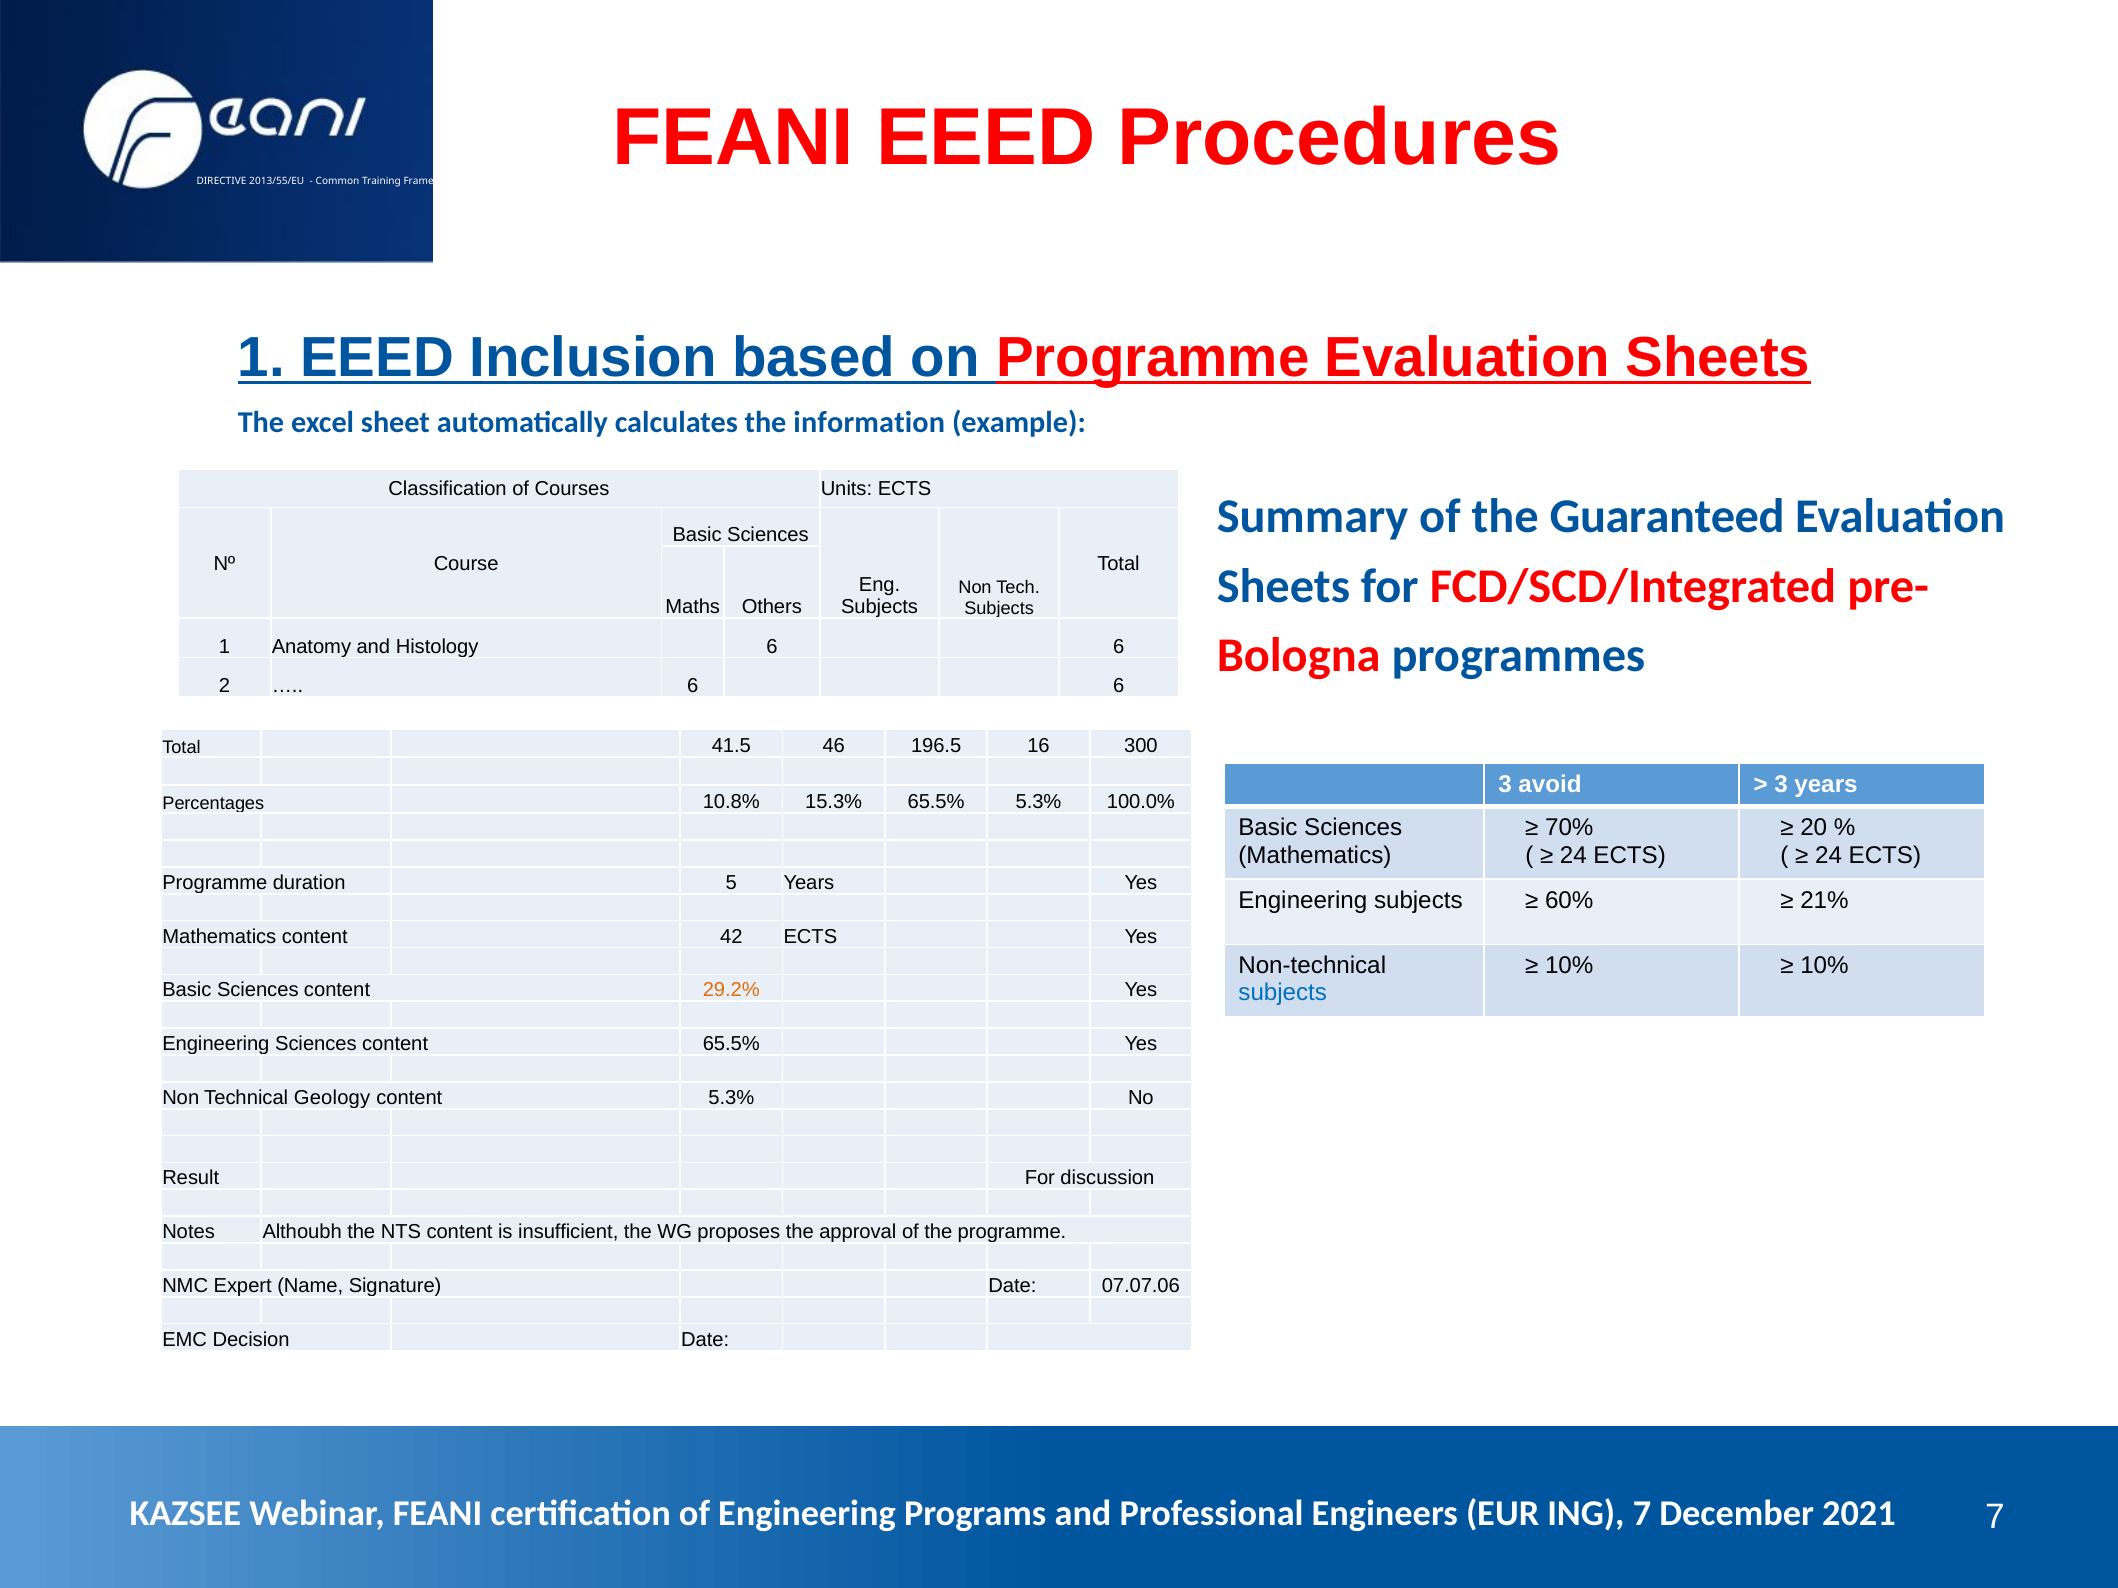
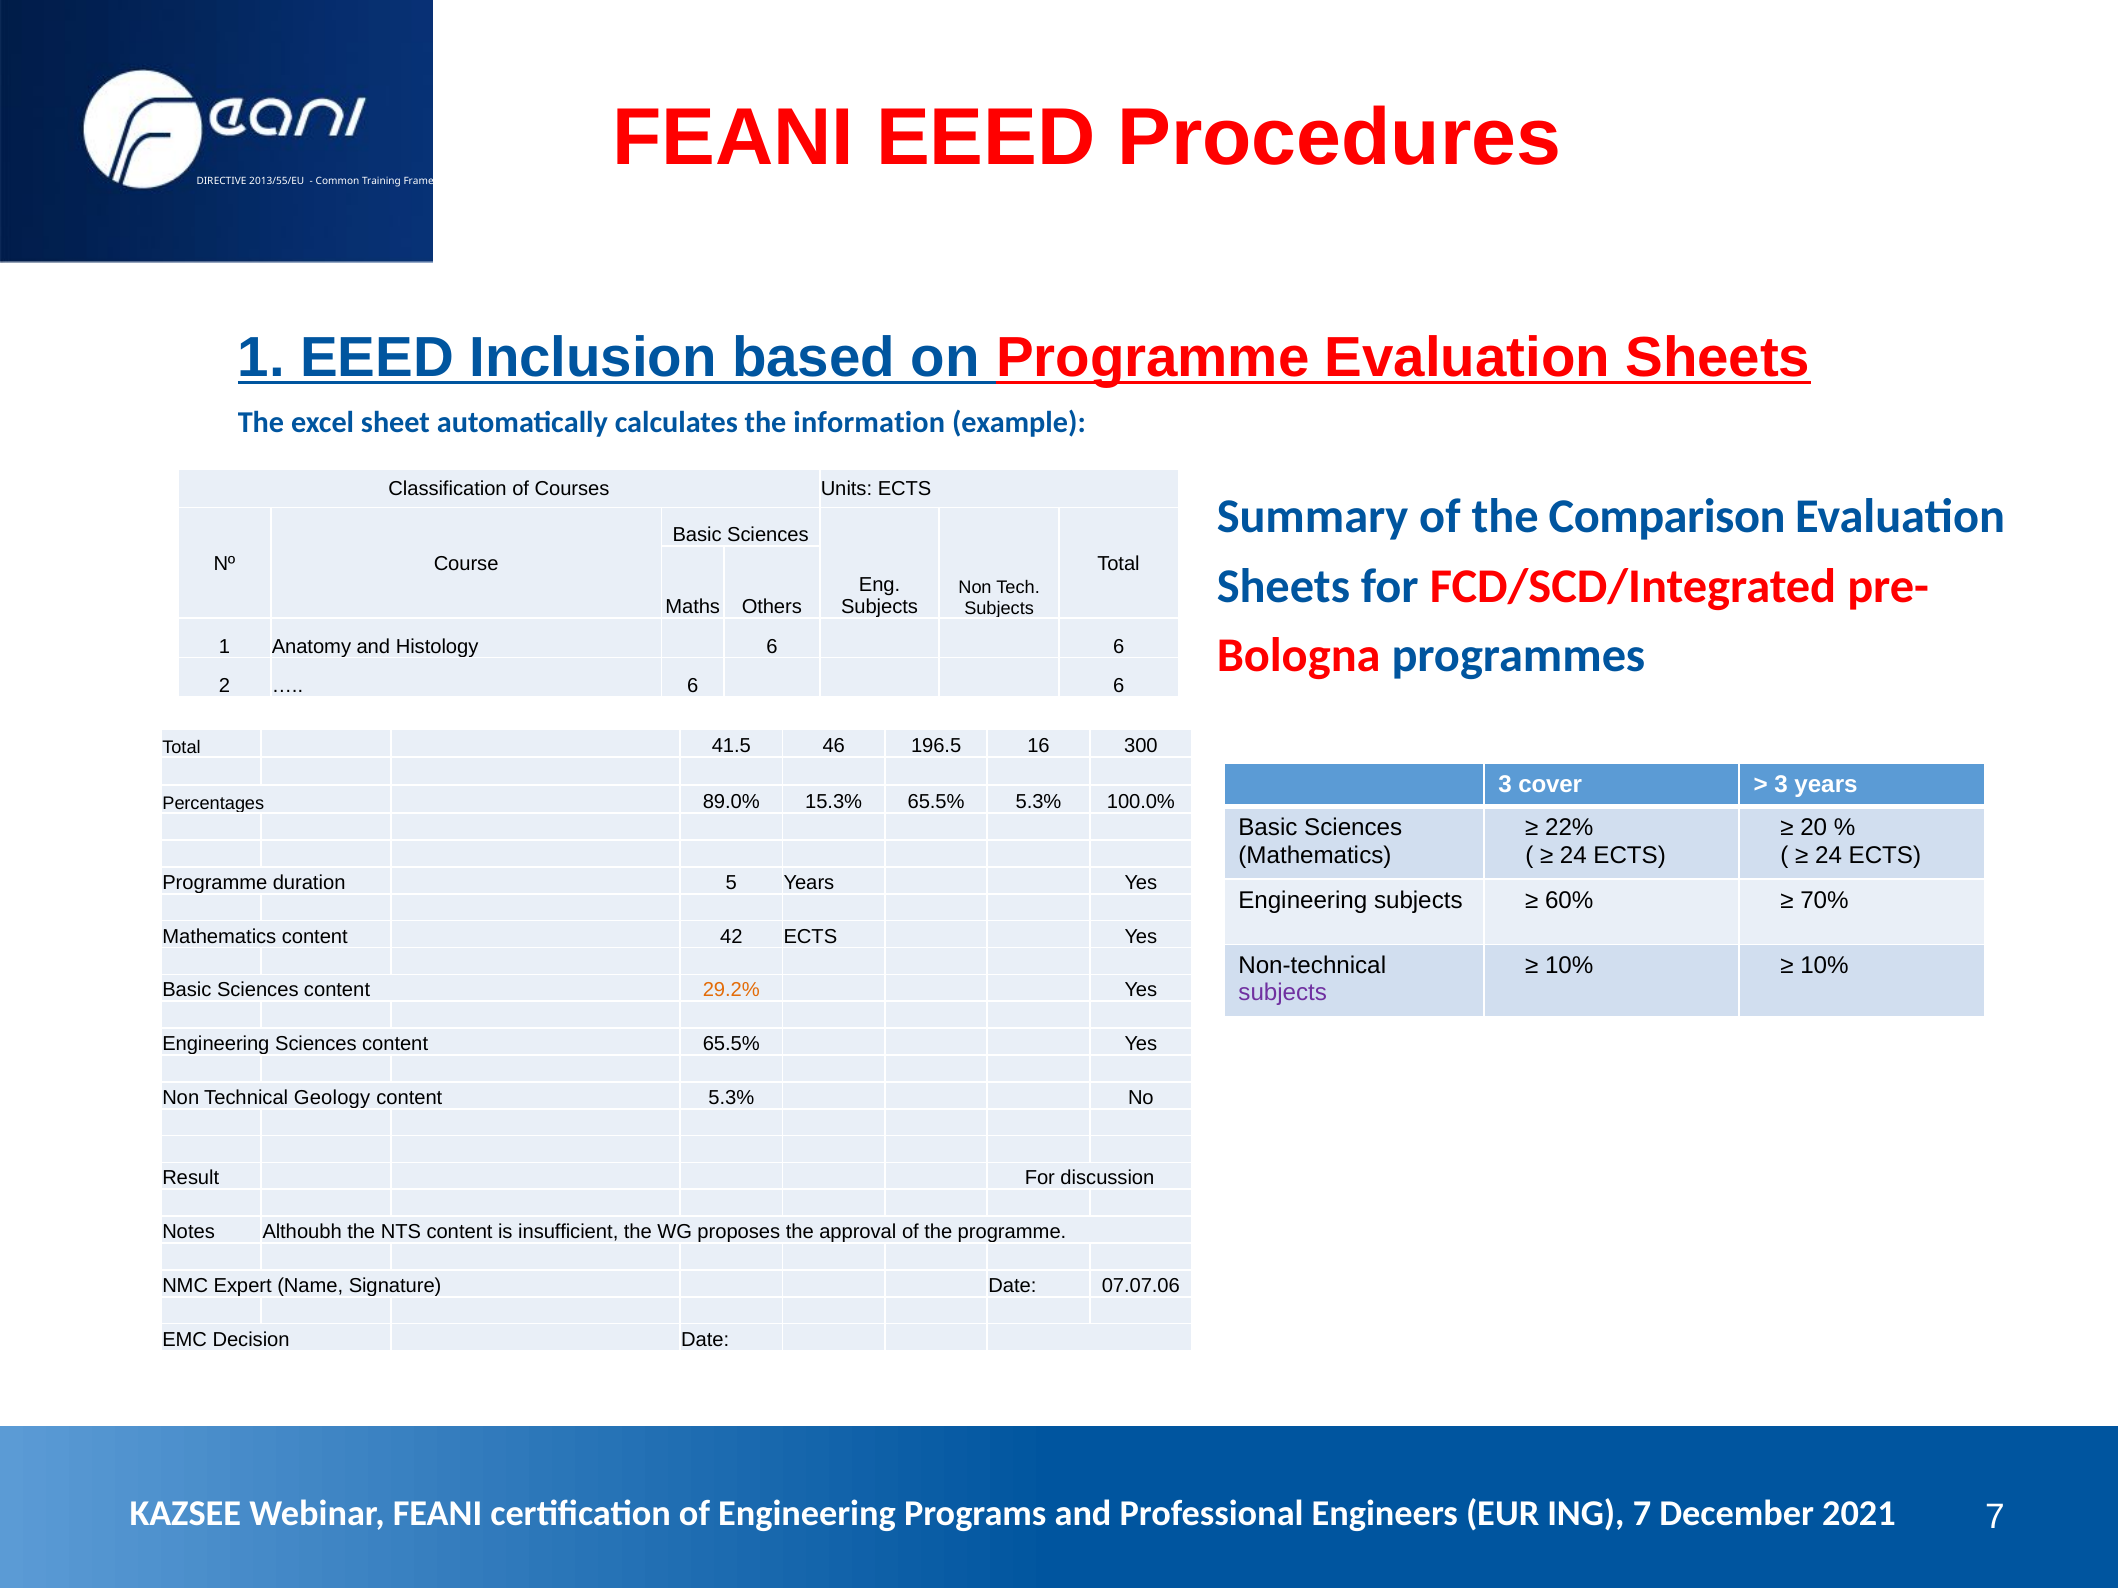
Guaranteed: Guaranteed -> Comparison (1667, 517)
avoid: avoid -> cover (1550, 785)
10.8%: 10.8% -> 89.0% (731, 802)
70%: 70% -> 22% (1569, 828)
21%: 21% -> 70% (1824, 901)
subjects colour: blue -> purple (1283, 993)
